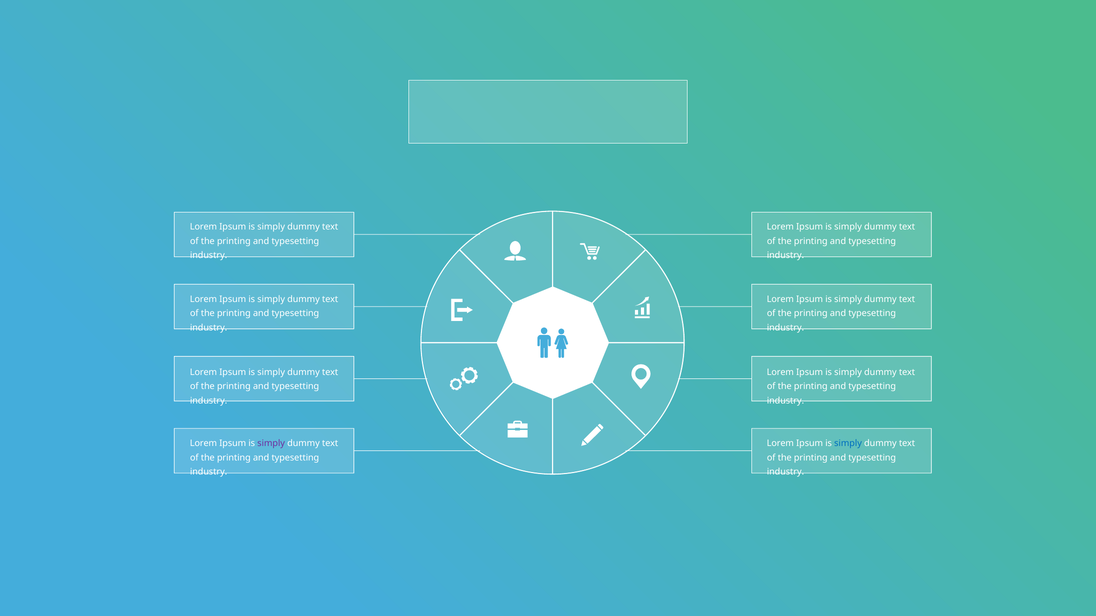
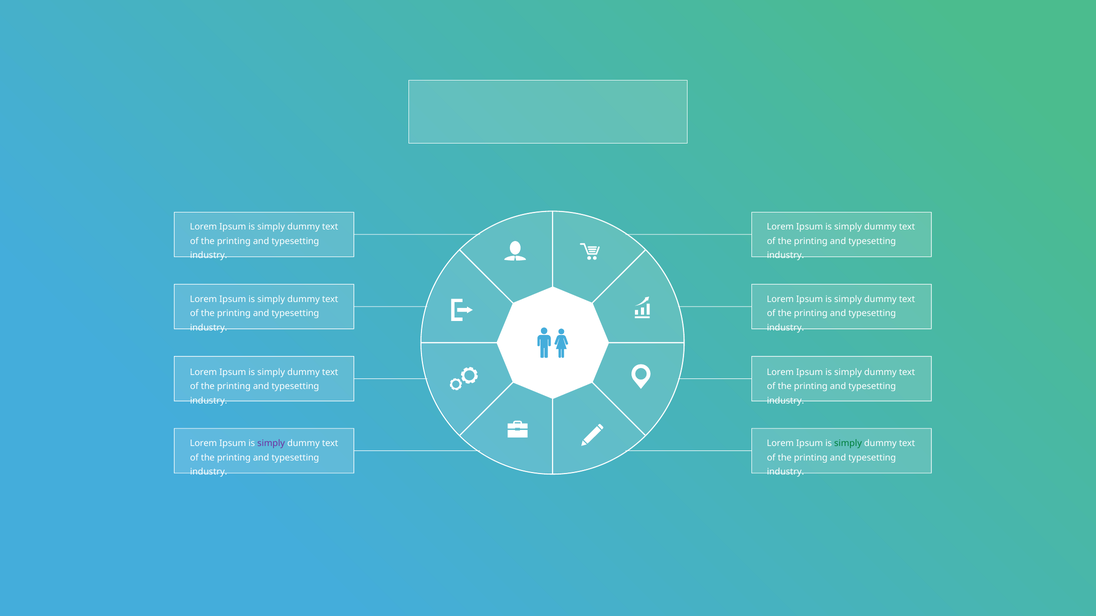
simply colour: blue -> green (848, 444)
